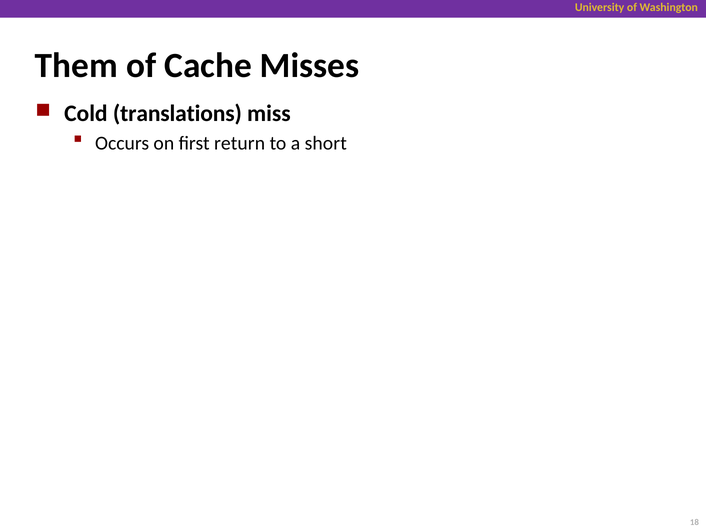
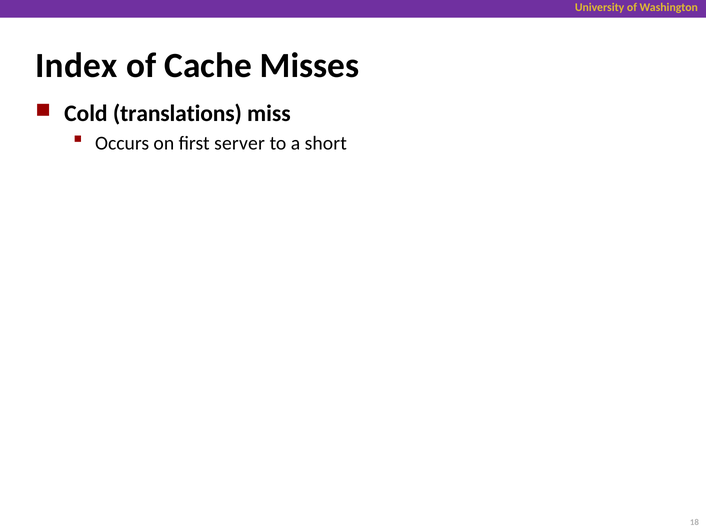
Them: Them -> Index (76, 66)
return: return -> server (240, 143)
